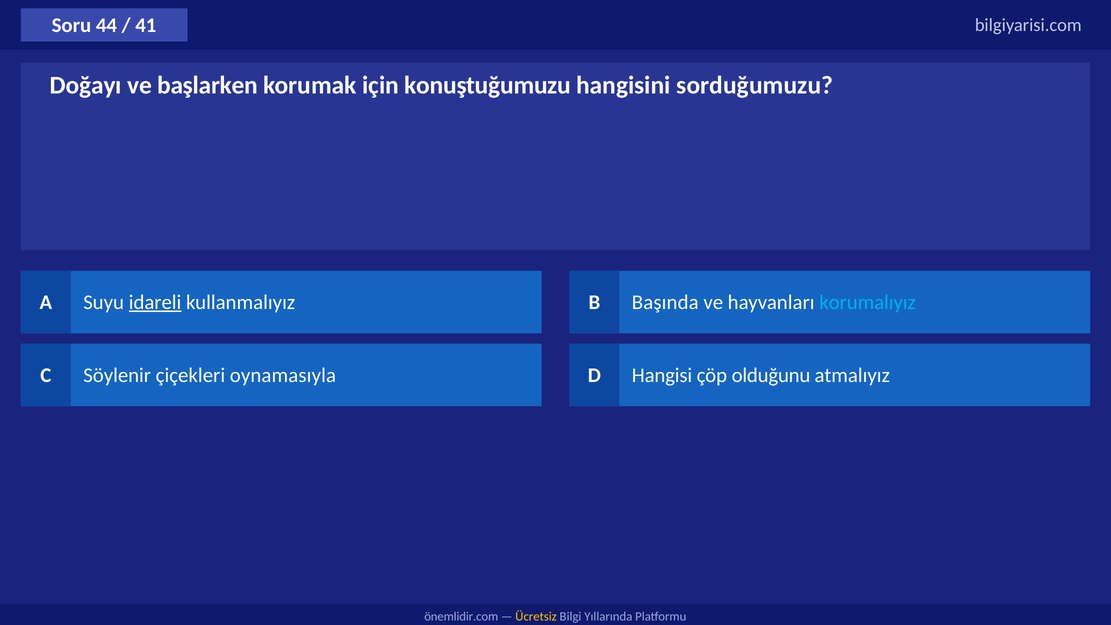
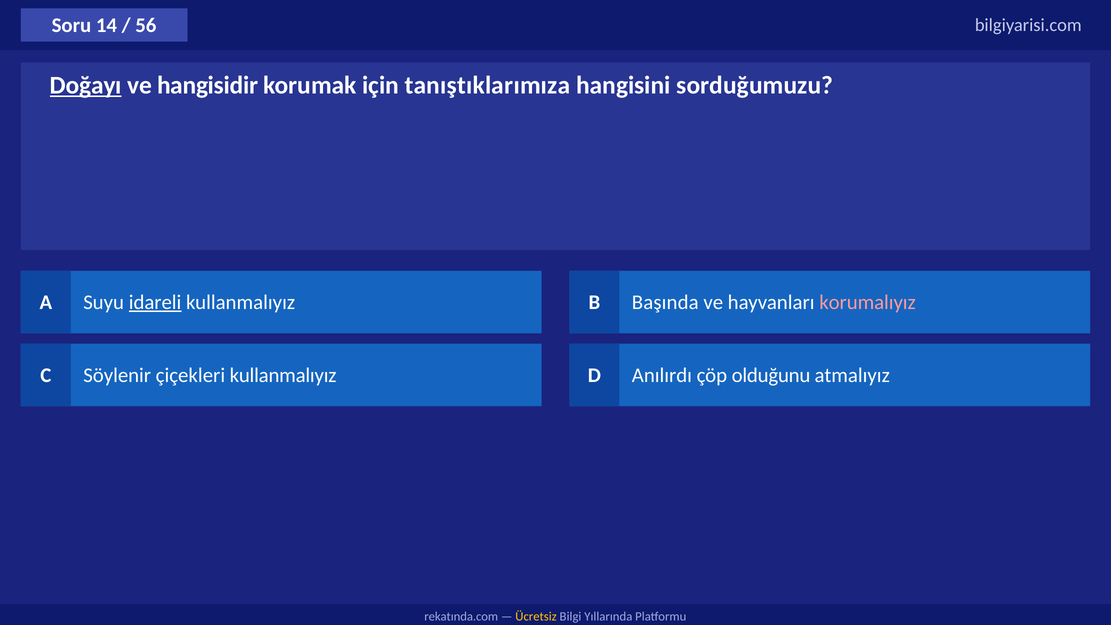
44: 44 -> 14 (106, 25)
41: 41 -> 56 (146, 25)
Doğayı underline: none -> present (86, 86)
başlarken: başlarken -> hangisidir (208, 86)
konuştuğumuzu: konuştuğumuzu -> tanıştıklarımıza (487, 86)
korumalıyız colour: light blue -> pink (868, 302)
çiçekleri oynamasıyla: oynamasıyla -> kullanmalıyız (283, 375)
Hangisi: Hangisi -> Anılırdı (662, 375)
önemlidir.com: önemlidir.com -> rekatında.com (461, 616)
